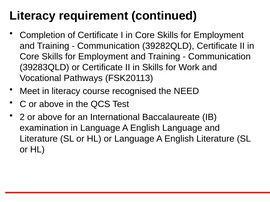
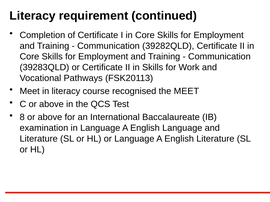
the NEED: NEED -> MEET (186, 91)
2: 2 -> 8 (22, 118)
